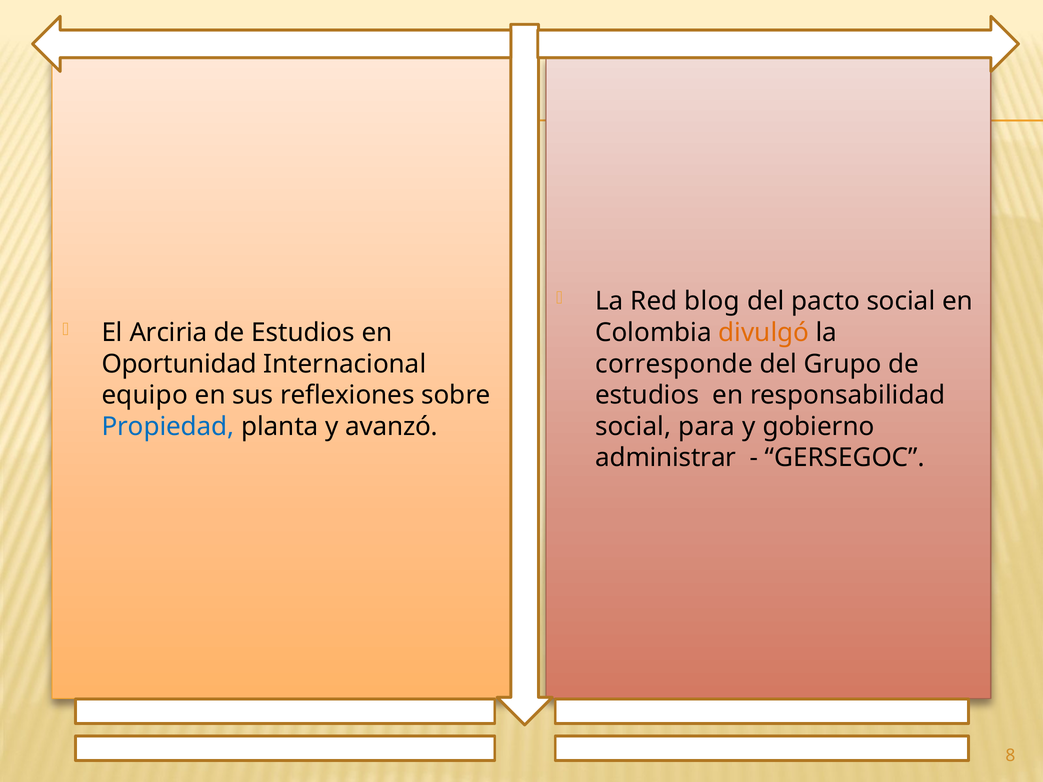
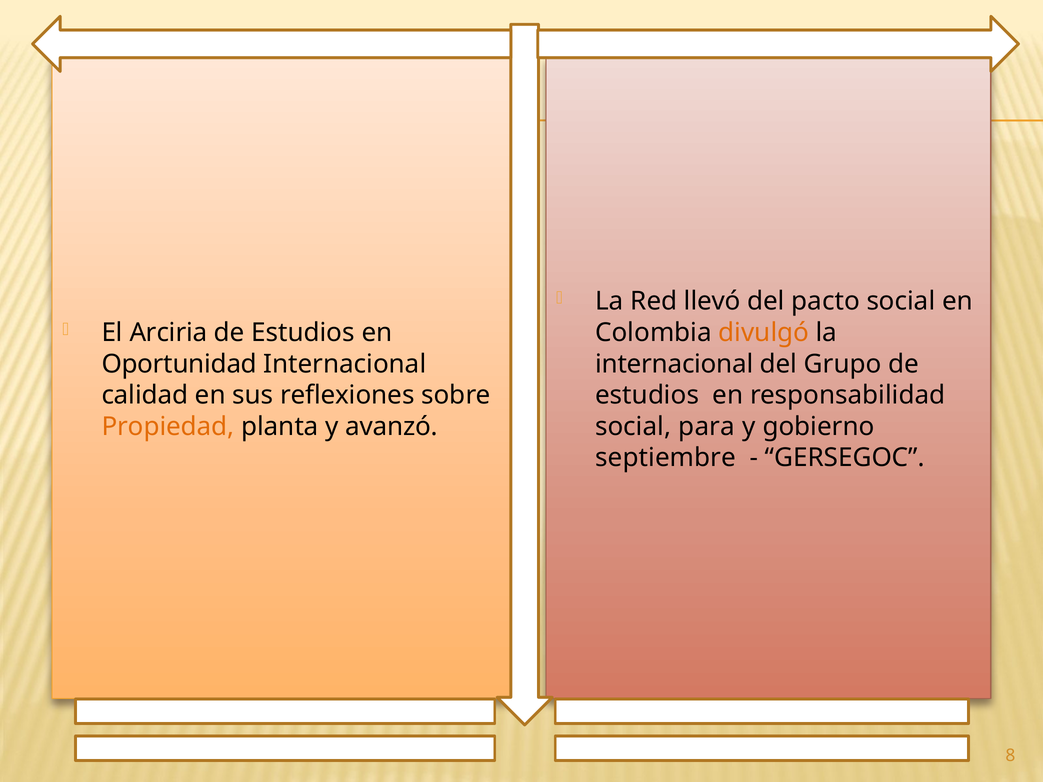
blog: blog -> llevó (712, 301)
corresponde: corresponde -> internacional (674, 364)
equipo: equipo -> calidad (145, 395)
Propiedad colour: blue -> orange (168, 427)
administrar: administrar -> septiembre (666, 458)
